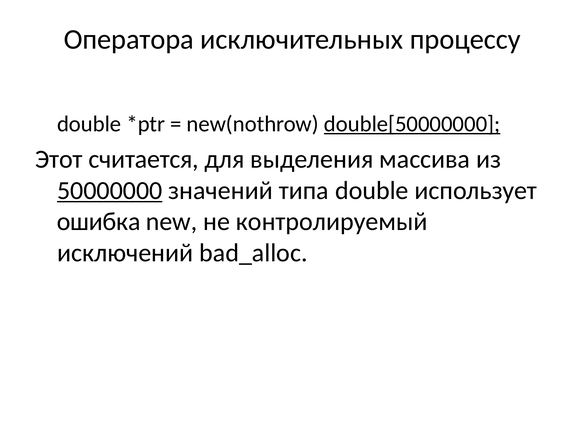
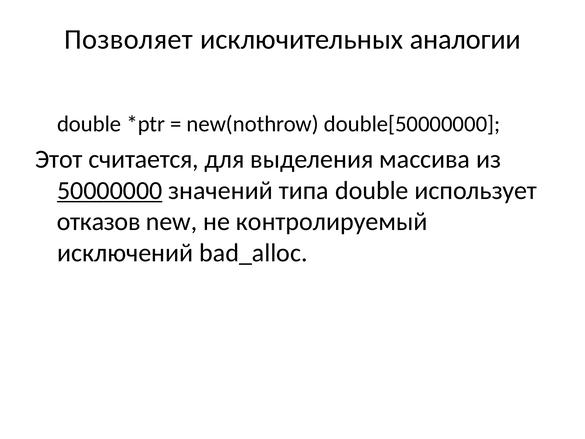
Оператора: Оператора -> Позволяет (129, 40)
процессу: процессу -> аналогии (465, 40)
double[50000000 underline: present -> none (412, 124)
ошибка: ошибка -> отказов (99, 222)
